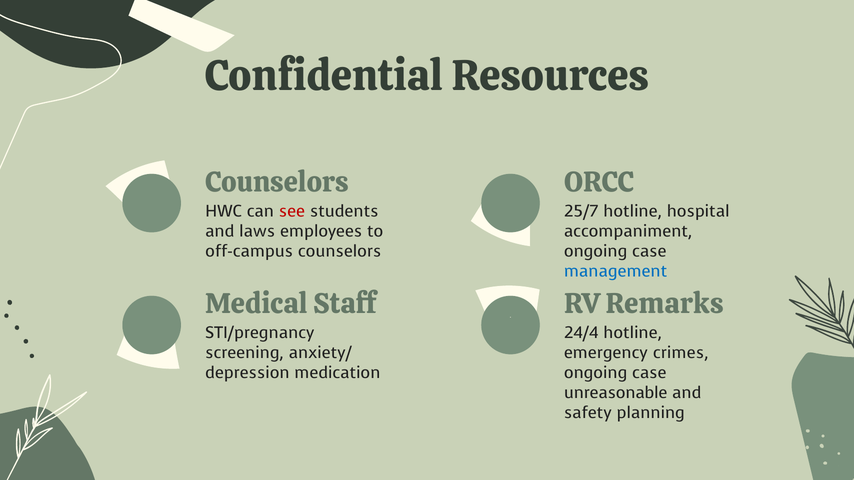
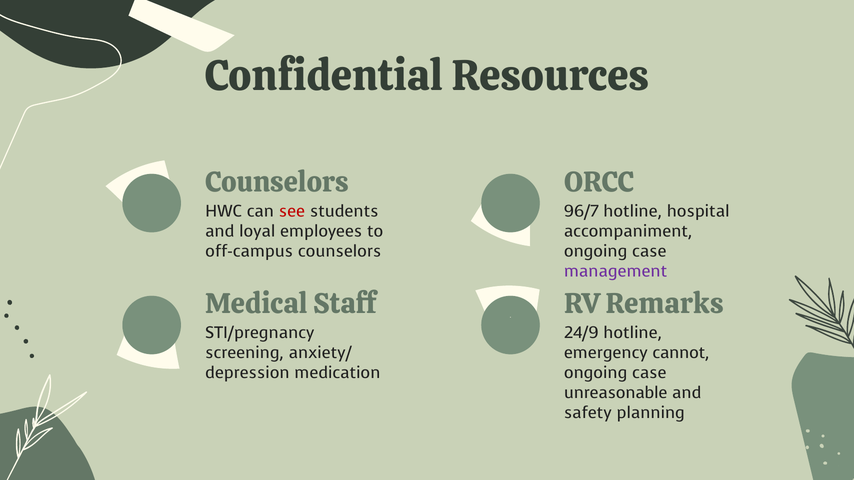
25/7: 25/7 -> 96/7 (581, 212)
laws: laws -> loyal (257, 232)
management colour: blue -> purple (616, 271)
24/4: 24/4 -> 24/9 (581, 333)
crimes: crimes -> cannot (681, 353)
